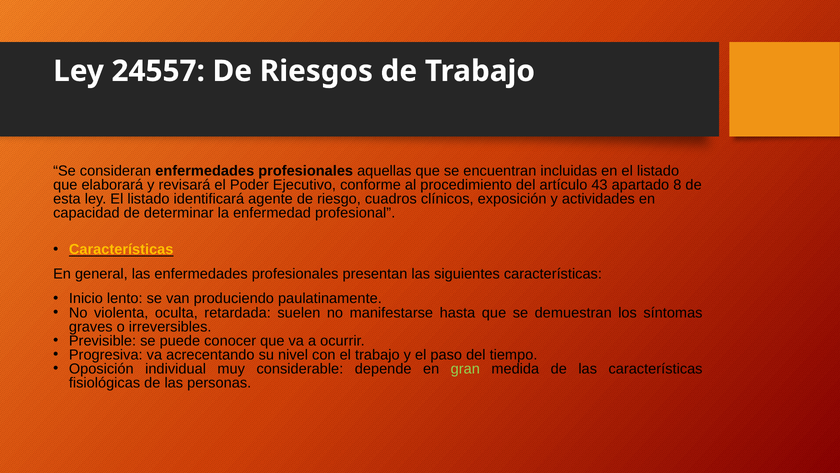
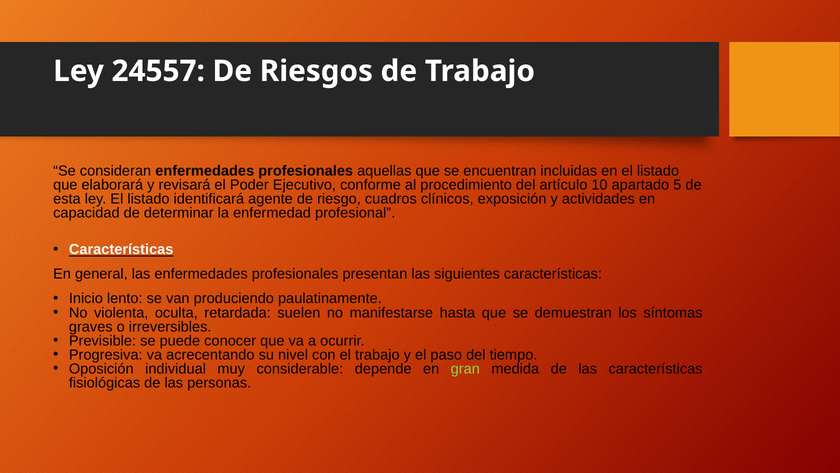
43: 43 -> 10 (599, 185)
8: 8 -> 5 (677, 185)
Características colour: yellow -> white (121, 249)
